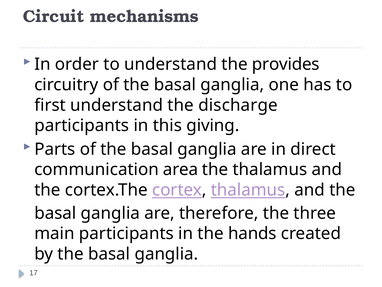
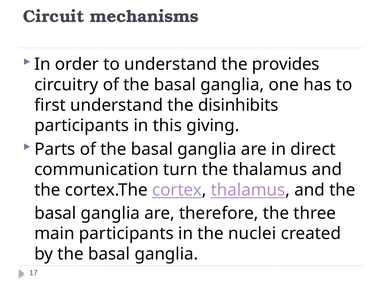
discharge: discharge -> disinhibits (238, 105)
area: area -> turn (180, 169)
hands: hands -> nuclei (252, 233)
